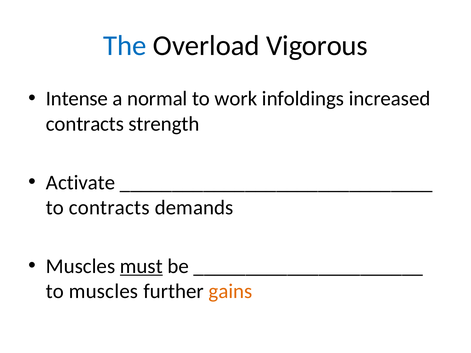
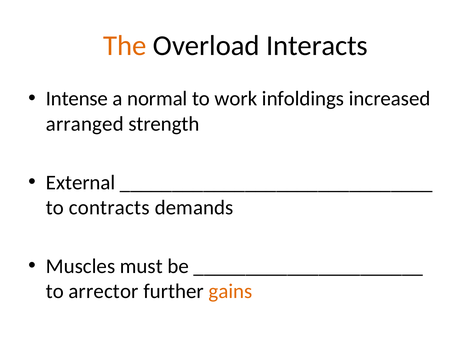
The colour: blue -> orange (125, 46)
Vigorous: Vigorous -> Interacts (317, 46)
contracts: contracts -> arranged (85, 124)
Activate: Activate -> External (81, 183)
must underline: present -> none (141, 266)
to muscles: muscles -> arrector (104, 291)
